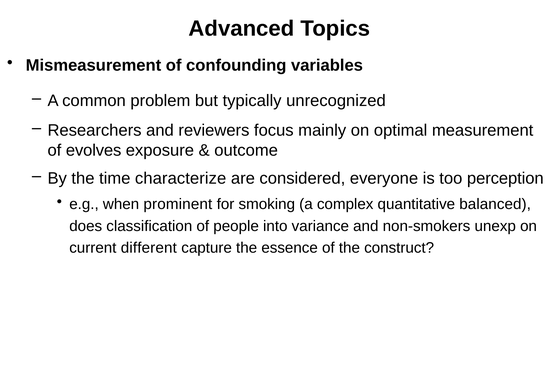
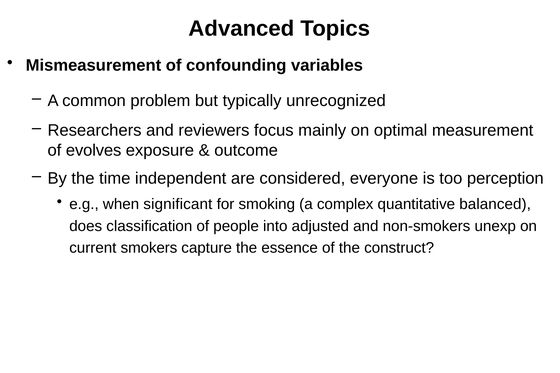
characterize: characterize -> independent (181, 179)
prominent: prominent -> significant (178, 204)
variance: variance -> adjusted (320, 226)
different: different -> smokers (149, 248)
